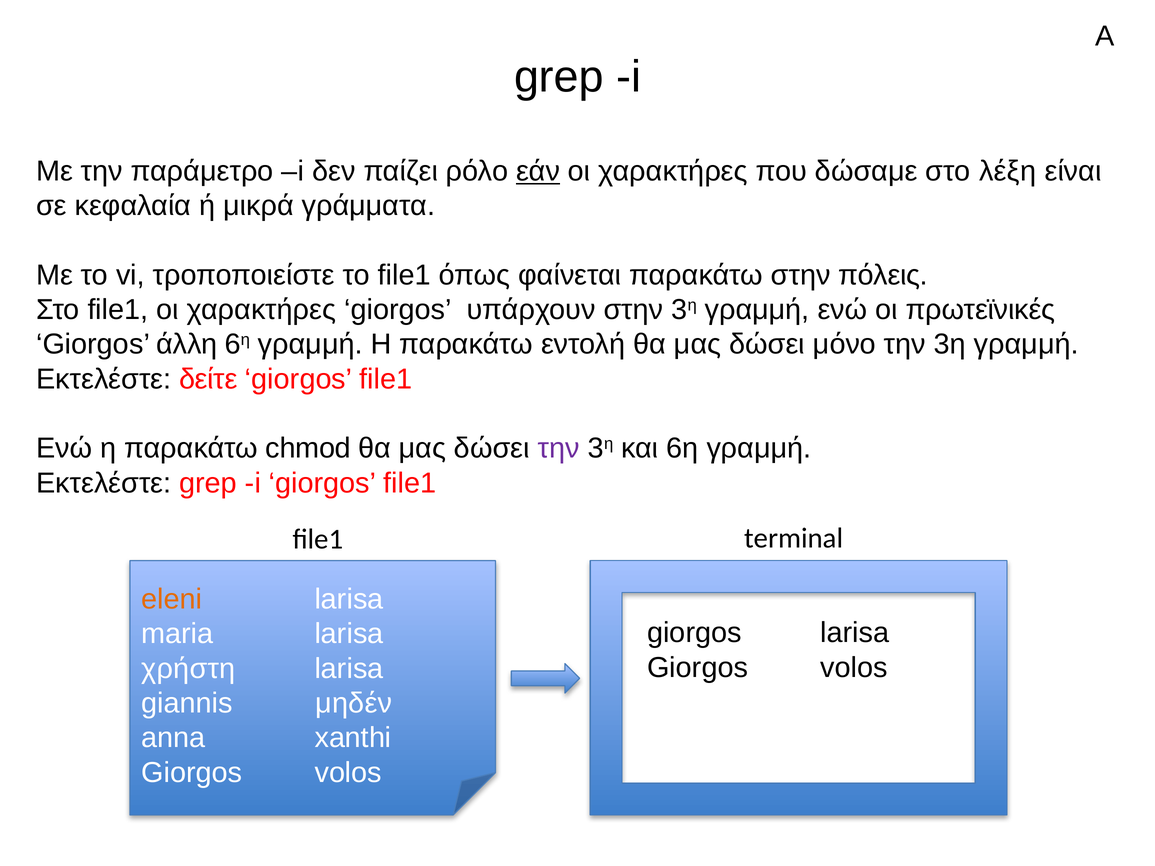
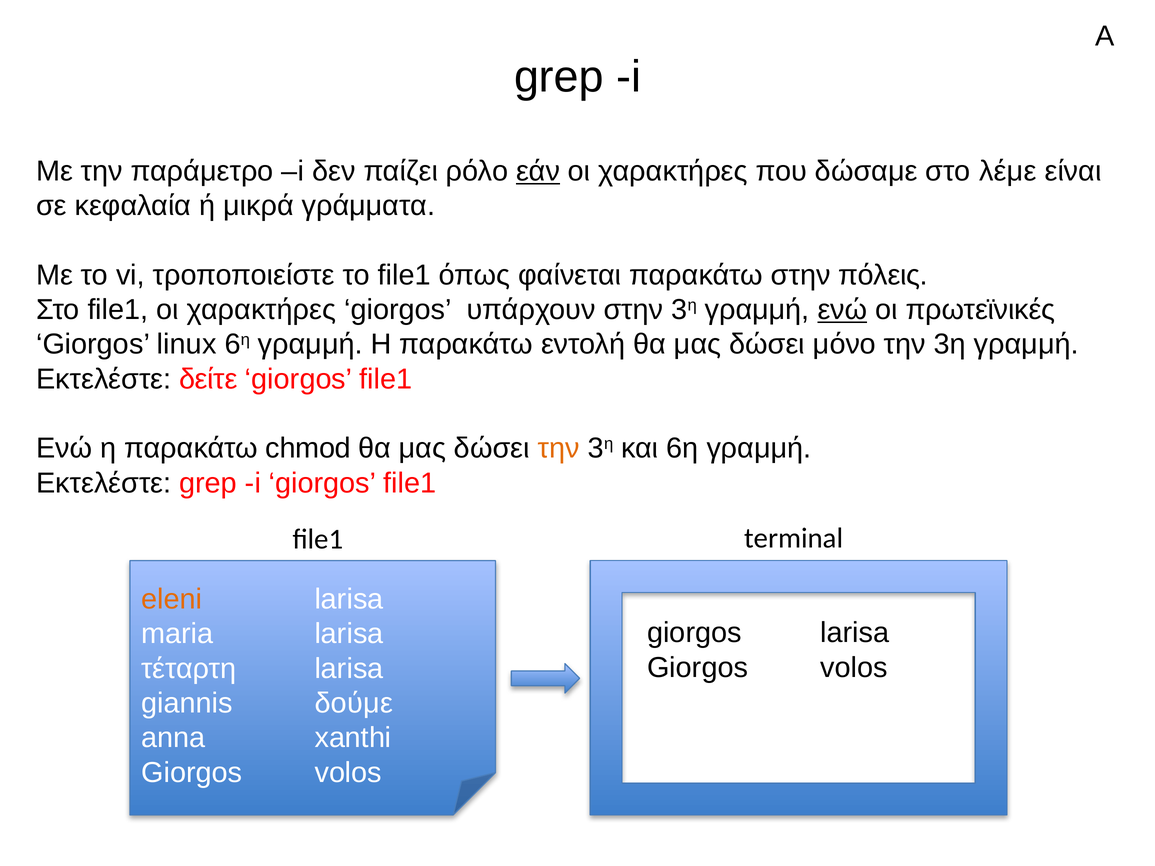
λέξη: λέξη -> λέμε (1008, 171)
ενώ underline: none -> present (842, 310)
άλλη: άλλη -> linux (187, 345)
την colour: purple -> orange (559, 449)
χρήστη: χρήστη -> τέταρτη (189, 669)
μηδέν: μηδέν -> δούμε (354, 703)
